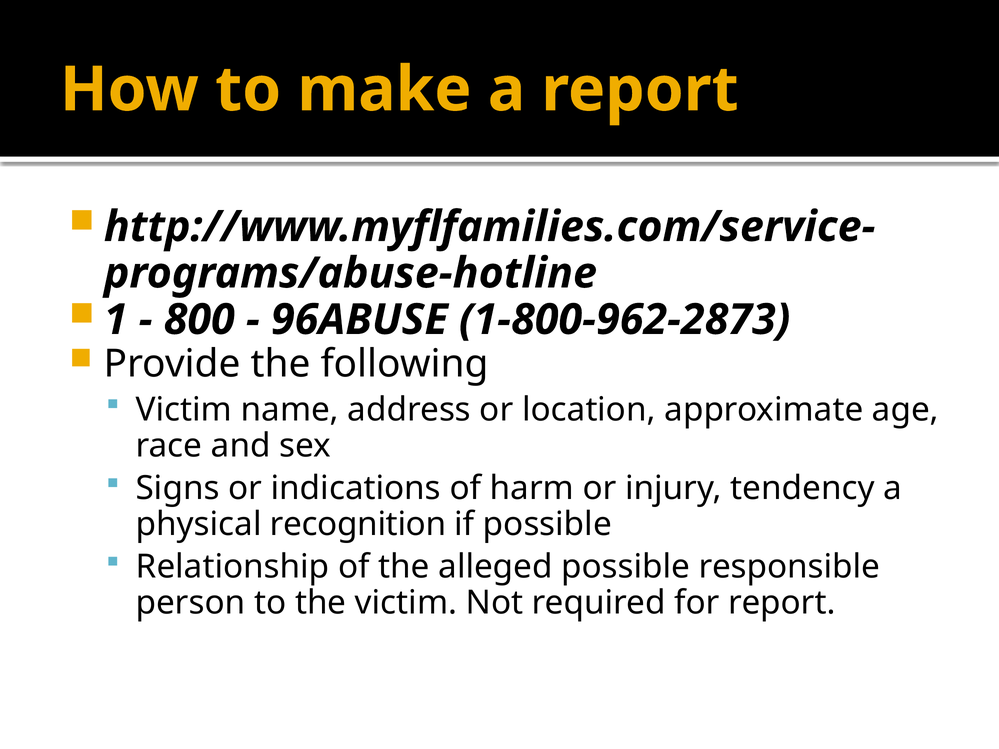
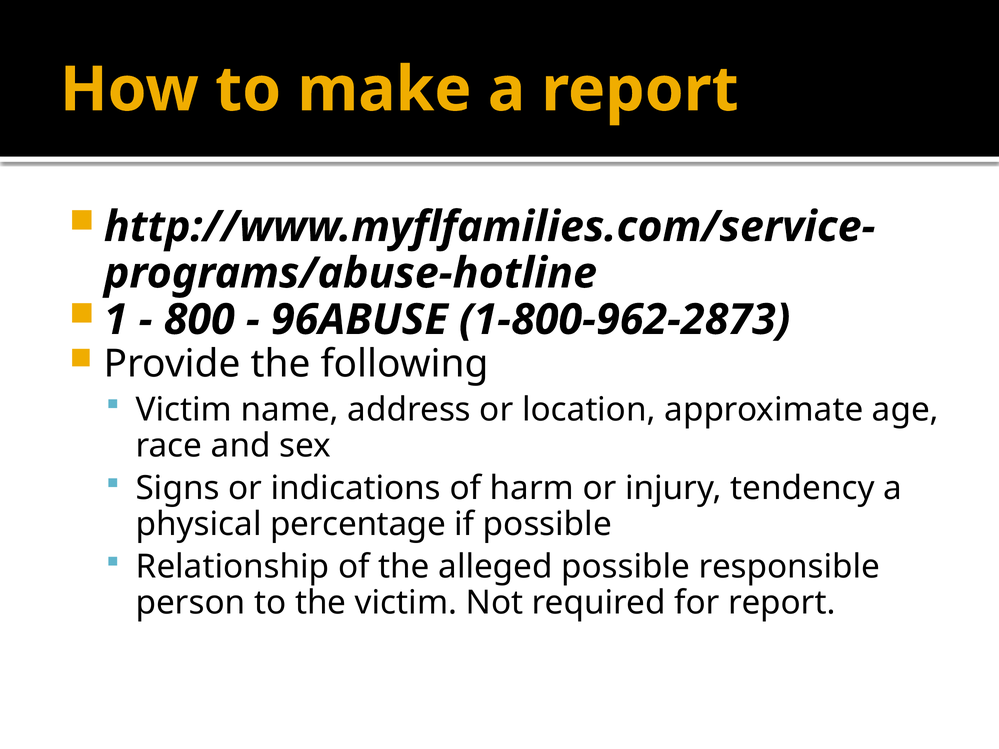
recognition: recognition -> percentage (358, 524)
